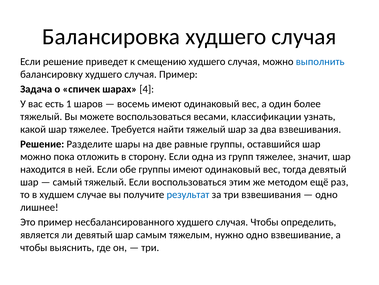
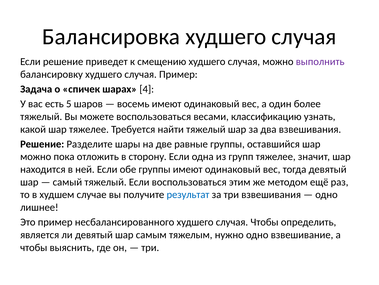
выполнить colour: blue -> purple (320, 62)
1: 1 -> 5 (69, 104)
классификации: классификации -> классификацию (266, 116)
